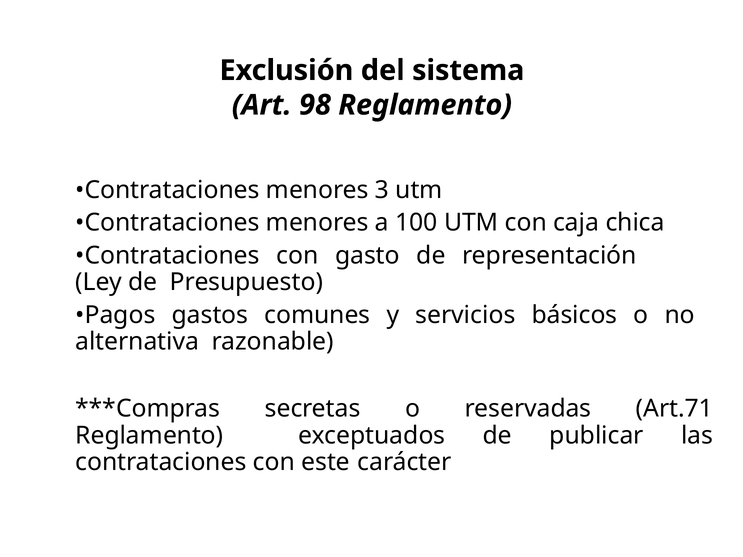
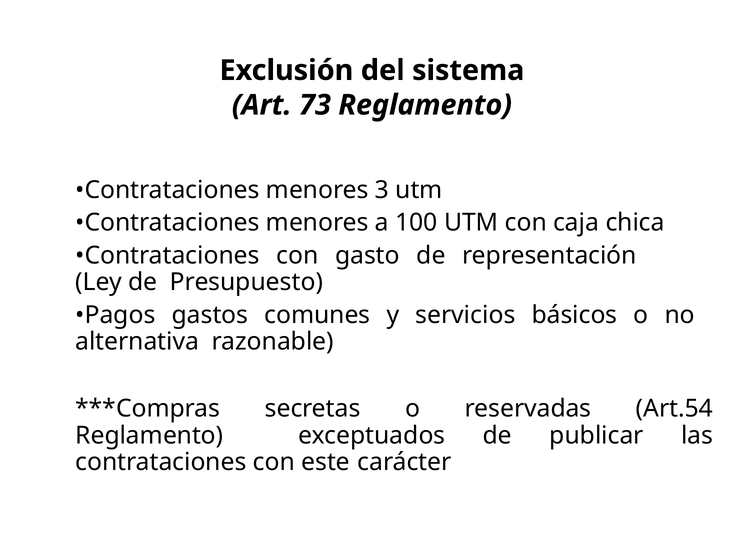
98: 98 -> 73 (315, 105)
Art.71: Art.71 -> Art.54 (675, 409)
